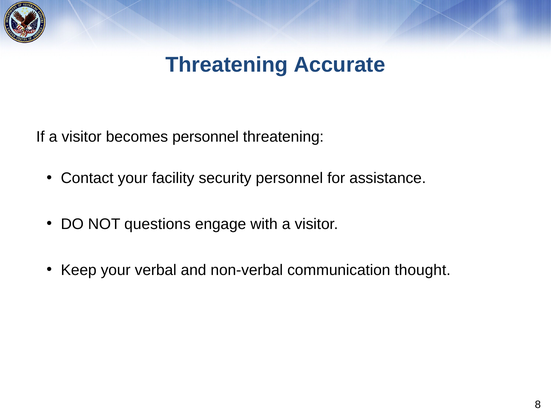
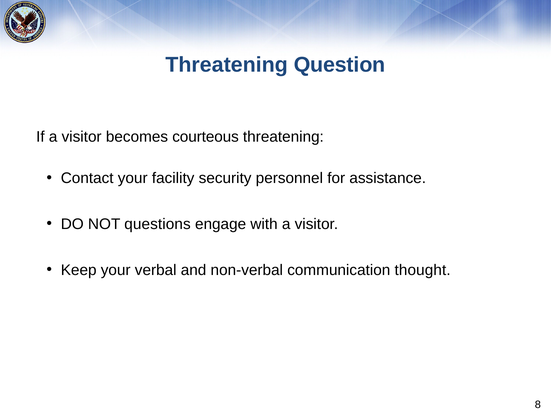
Accurate: Accurate -> Question (340, 65)
becomes personnel: personnel -> courteous (206, 137)
